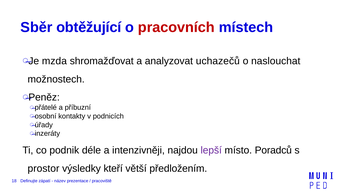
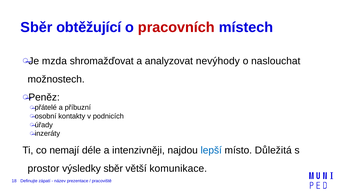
uchazečů: uchazečů -> nevýhody (218, 61)
podnik: podnik -> nemají (64, 150)
lepší colour: purple -> blue (211, 150)
Poradců: Poradců -> Důležitá (273, 150)
výsledky kteří: kteří -> sběr (113, 168)
předložením: předložením -> komunikace (178, 168)
